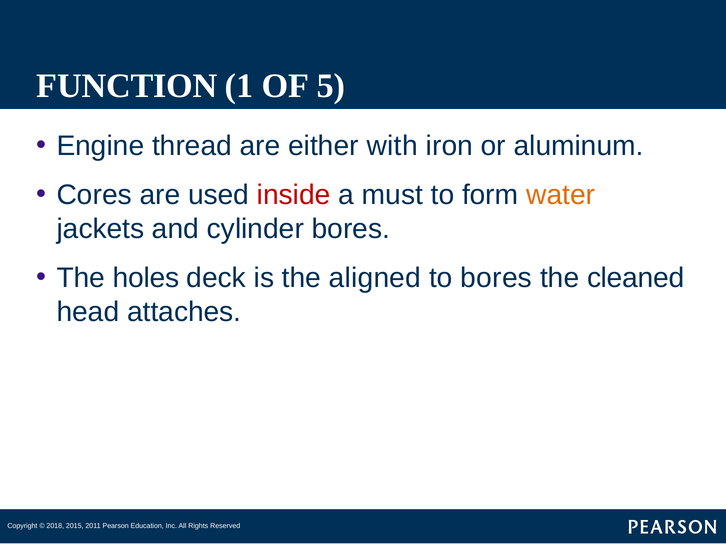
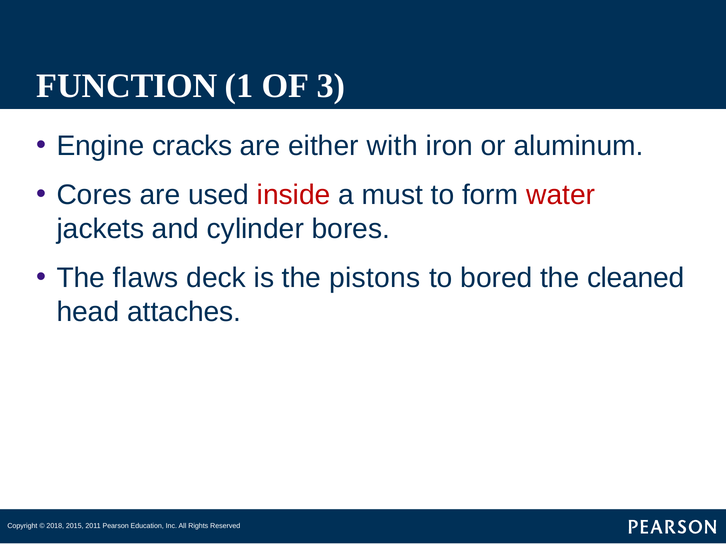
5: 5 -> 3 (331, 86)
thread: thread -> cracks (192, 146)
water colour: orange -> red (561, 195)
holes: holes -> flaws (146, 278)
aligned: aligned -> pistons (375, 278)
to bores: bores -> bored (496, 278)
